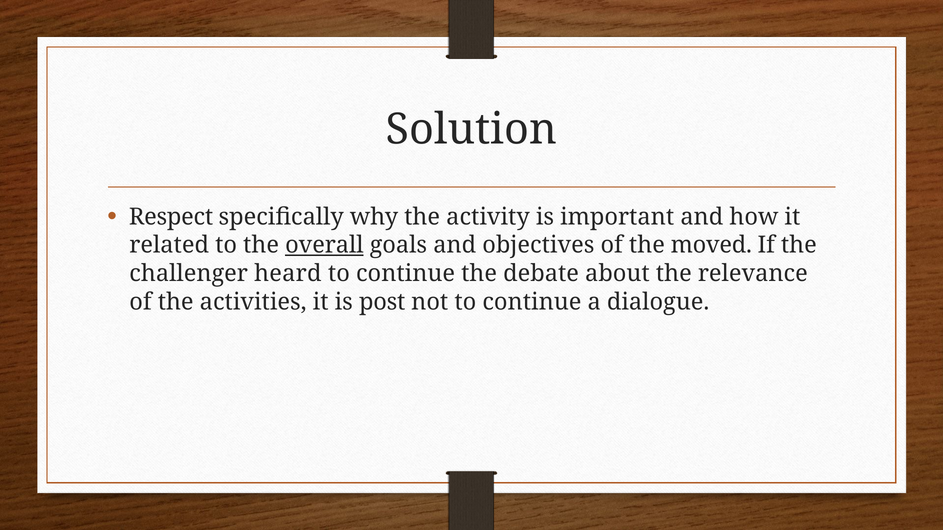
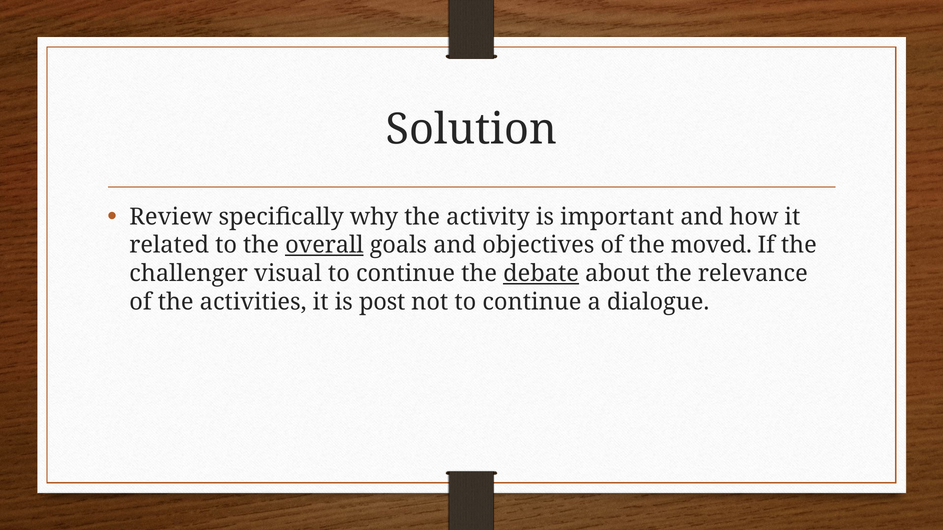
Respect: Respect -> Review (171, 217)
heard: heard -> visual (288, 274)
debate underline: none -> present (541, 274)
